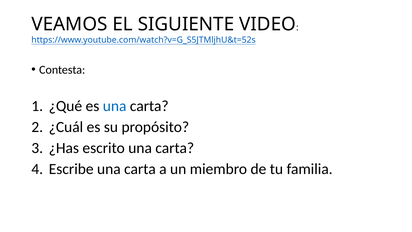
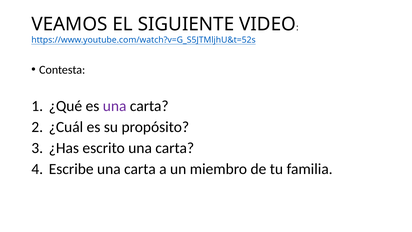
una colour: blue -> purple (115, 106)
